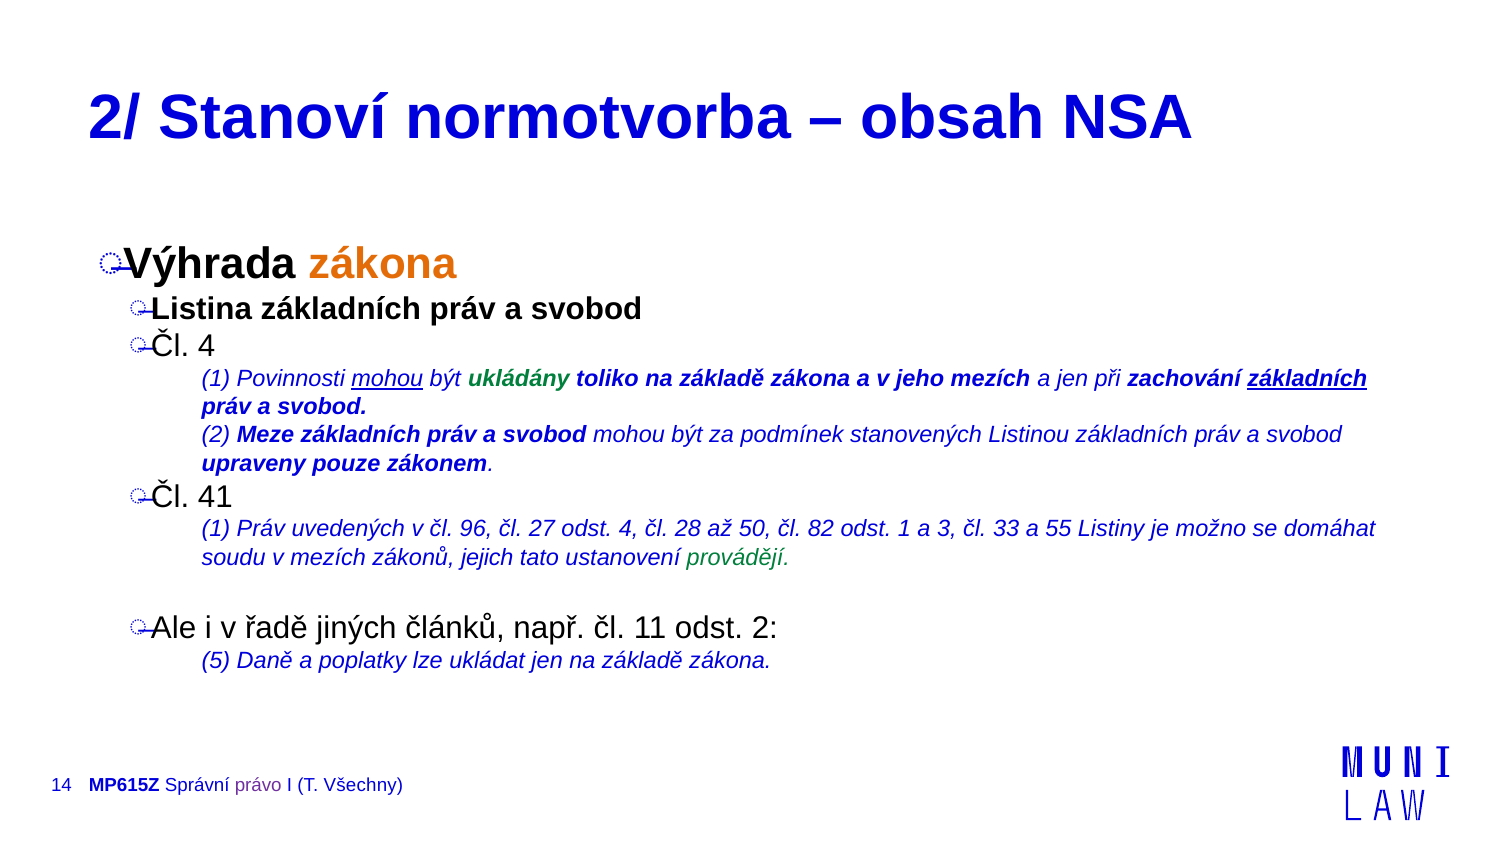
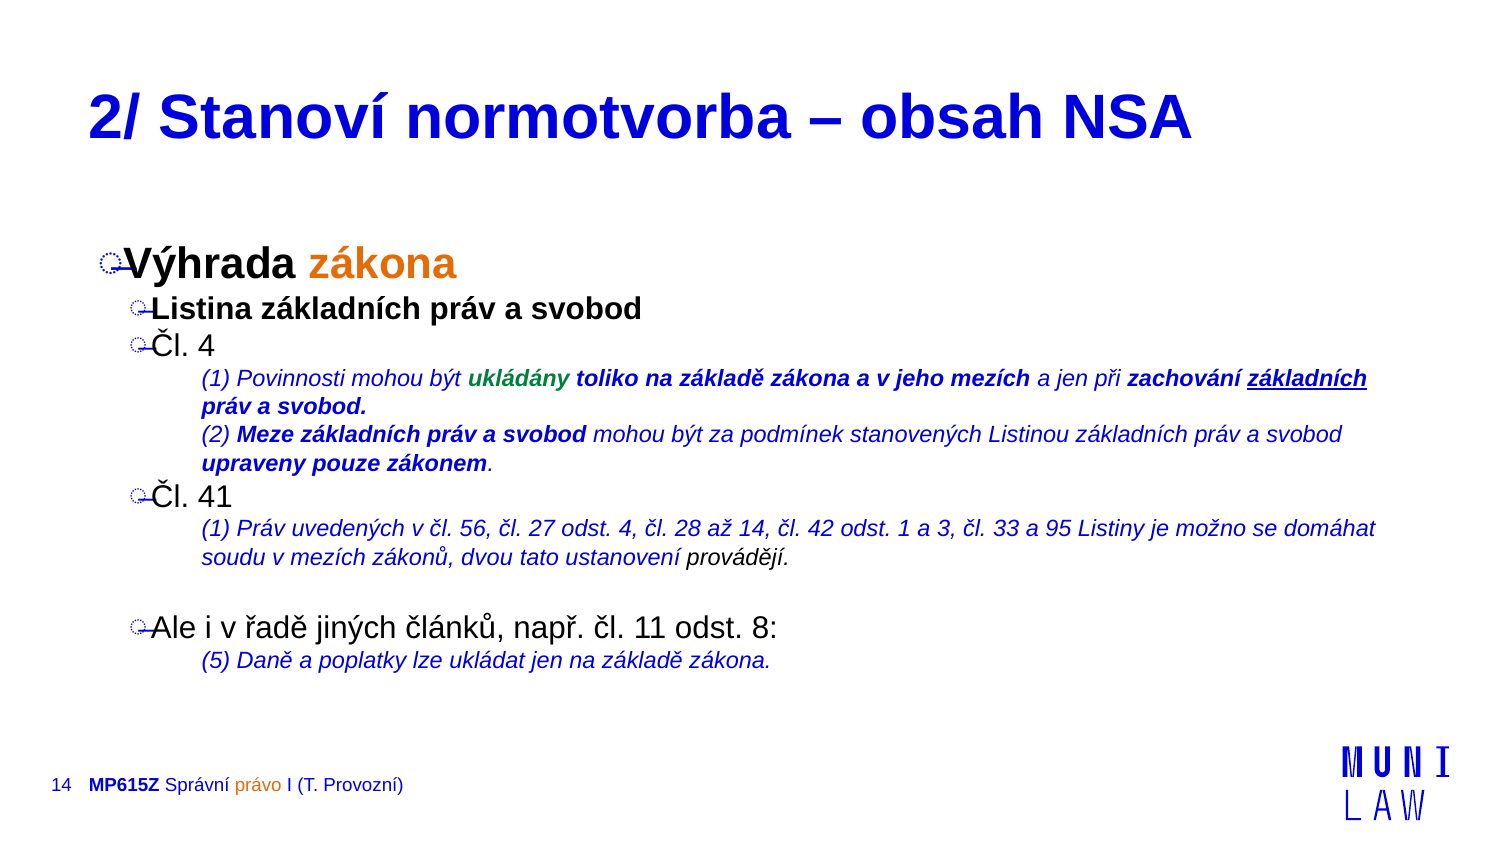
mohou underline: present -> none (387, 379)
96: 96 -> 56 (476, 529)
až 50: 50 -> 14 (755, 529)
82: 82 -> 42 (821, 529)
55: 55 -> 95 (1058, 529)
jejich: jejich -> dvou (487, 557)
provádějí colour: green -> black (738, 557)
odst 2: 2 -> 8 (765, 628)
právo colour: purple -> orange (258, 785)
Všechny: Všechny -> Provozní (364, 785)
